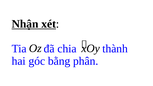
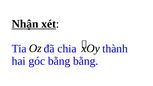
bằng phân: phân -> bằng (86, 61)
